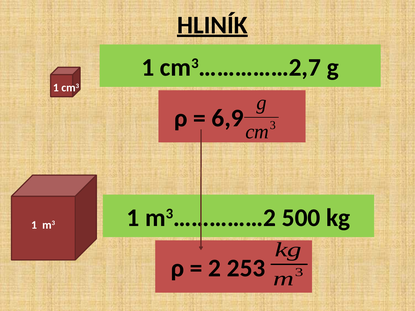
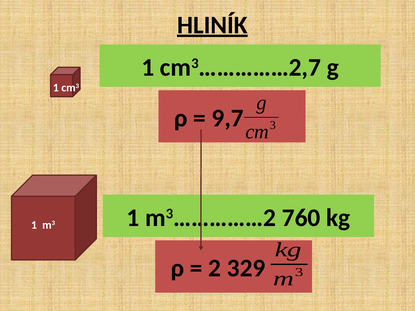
6,9: 6,9 -> 9,7 (228, 118)
500: 500 -> 760 (301, 218)
253: 253 -> 329 (246, 269)
